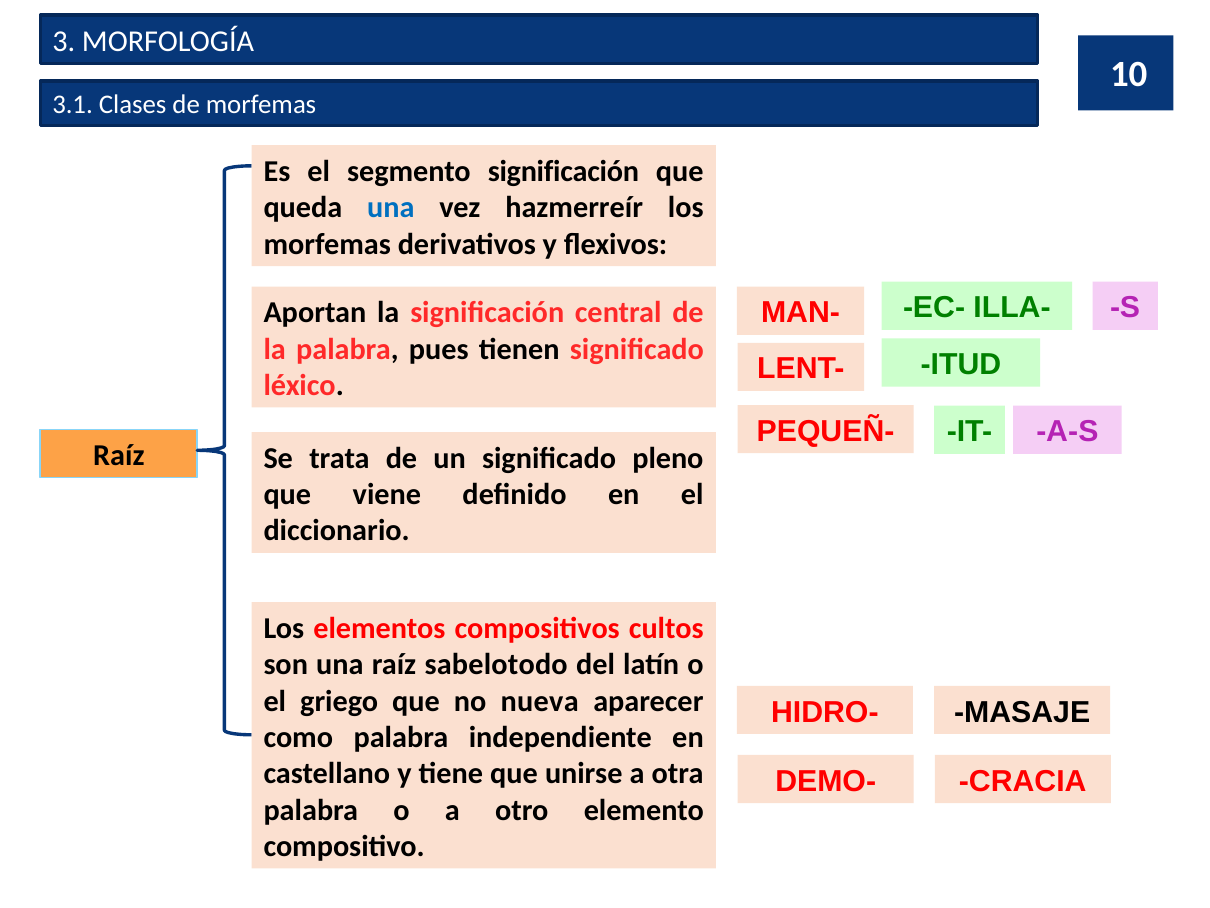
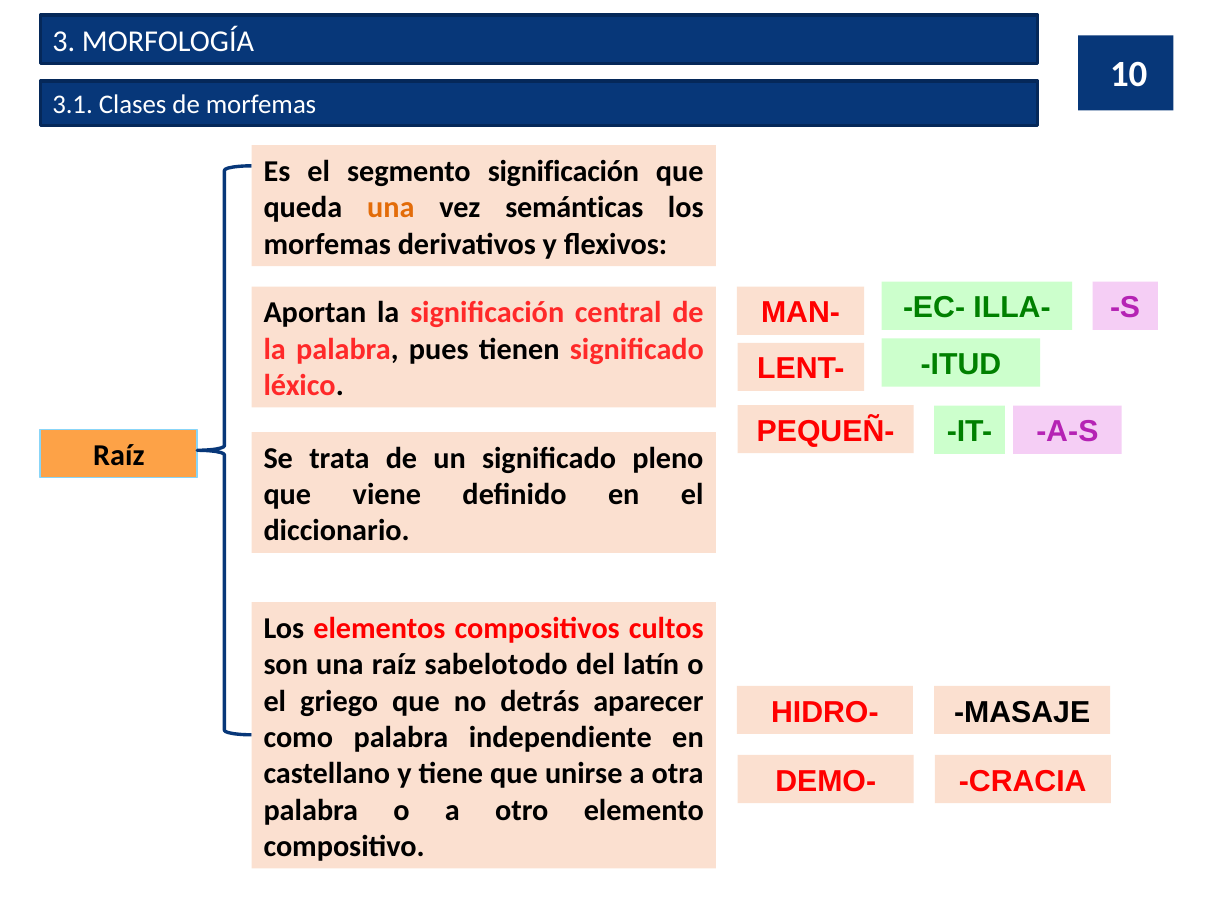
una colour: blue -> orange (391, 208)
hazmerreír: hazmerreír -> semánticas (574, 208)
nueva: nueva -> detrás (540, 701)
